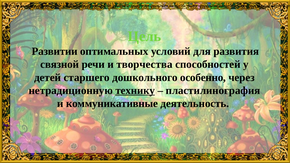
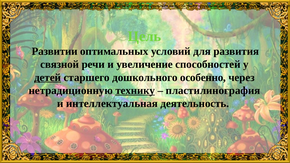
творчества: творчества -> увеличение (145, 64)
детей underline: none -> present (48, 78)
коммуникативные: коммуникативные -> интеллектуальная (112, 104)
